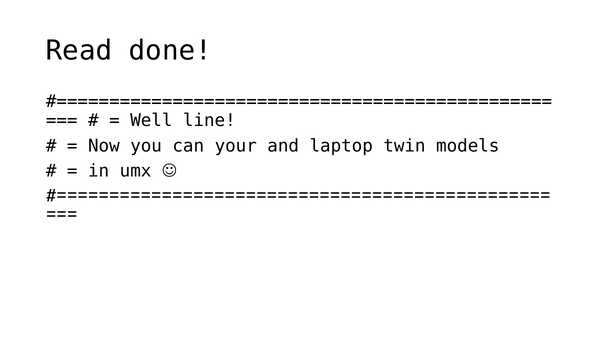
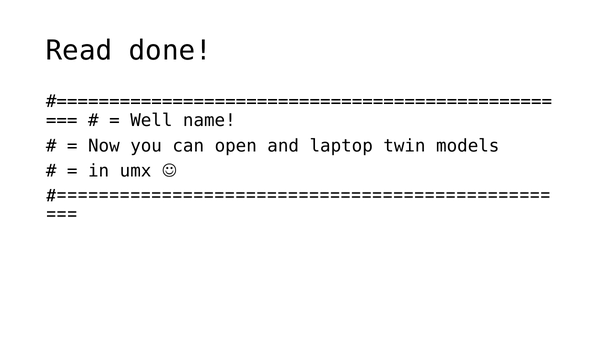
line: line -> name (209, 121)
your: your -> open (236, 146)
